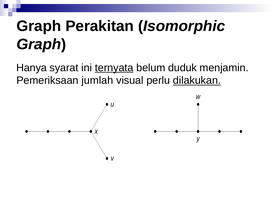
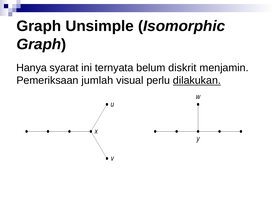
Perakitan: Perakitan -> Unsimple (100, 26)
ternyata underline: present -> none (114, 68)
duduk: duduk -> diskrit (182, 68)
